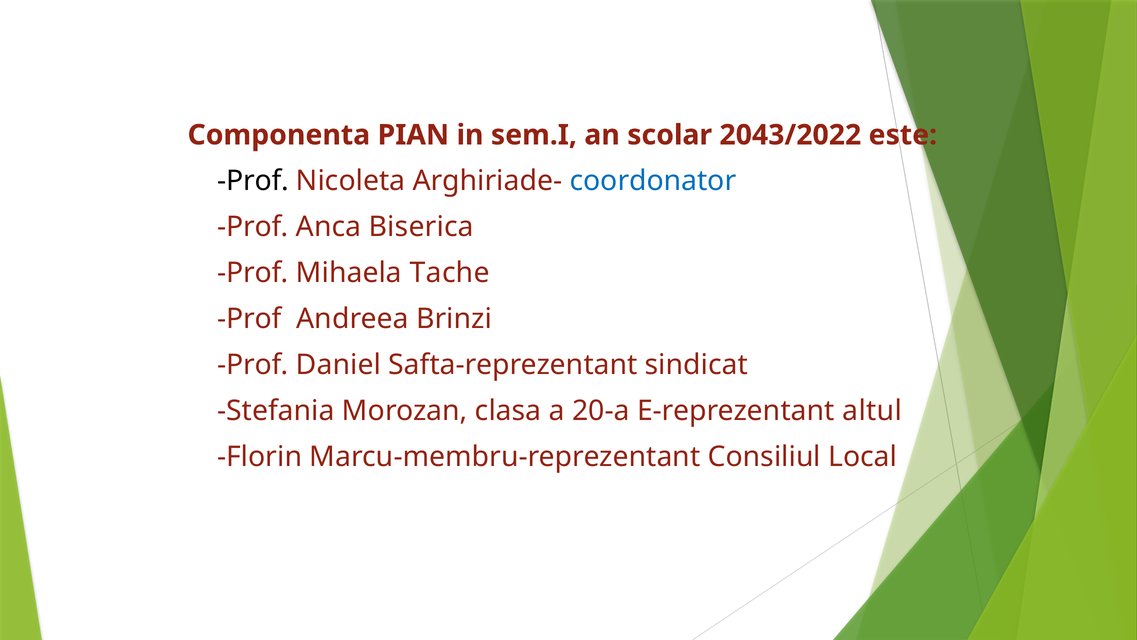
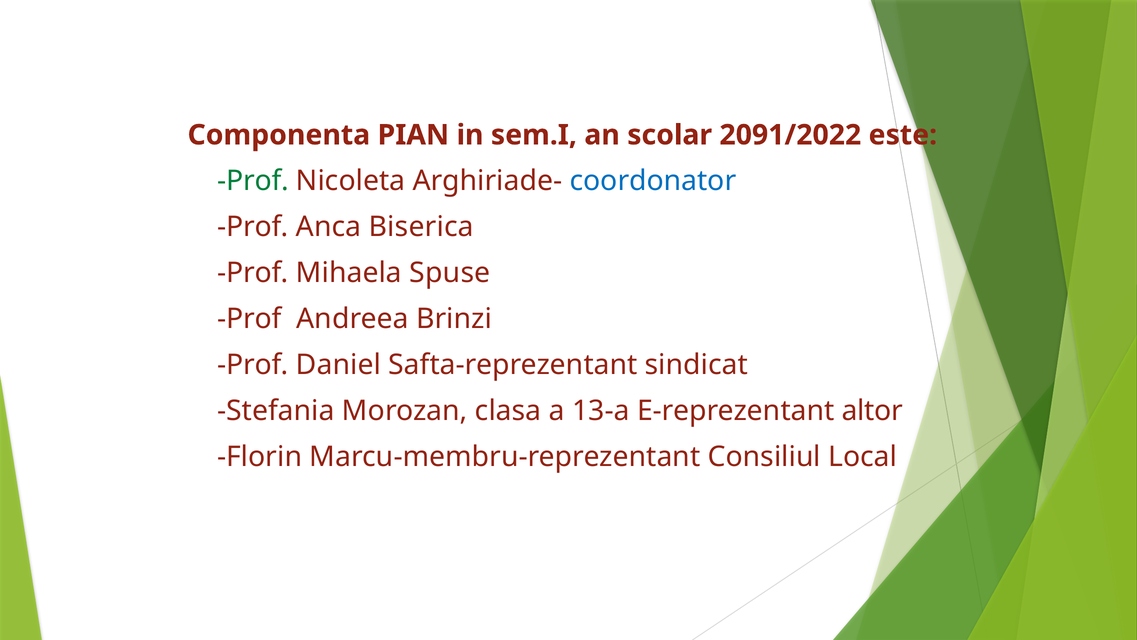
2043/2022: 2043/2022 -> 2091/2022 (790, 135)
Prof colour: black -> green (253, 181)
Tache: Tache -> Spuse (450, 273)
20-a: 20-a -> 13-a (601, 411)
altul: altul -> altor (872, 411)
